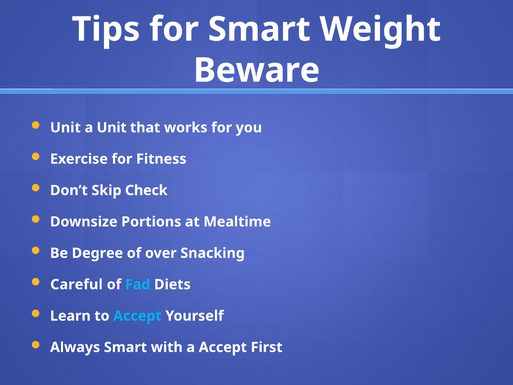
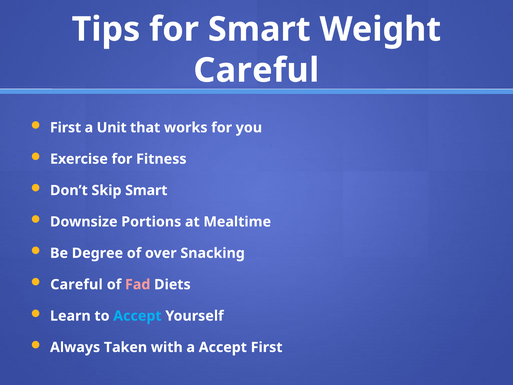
Beware: Beware -> Careful (256, 70)
Unit: Unit -> First (66, 128)
Skip Check: Check -> Smart (146, 190)
Fad colour: light blue -> pink (138, 284)
Always Smart: Smart -> Taken (125, 347)
